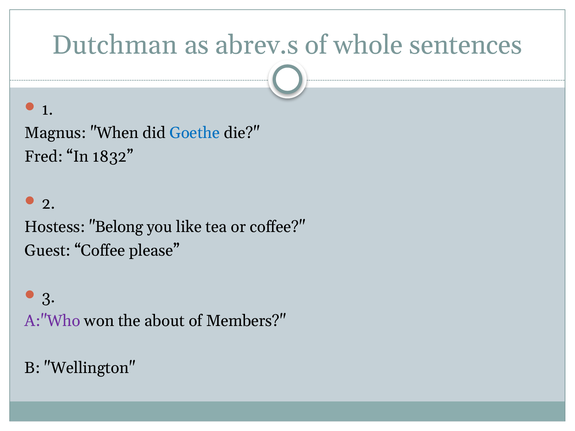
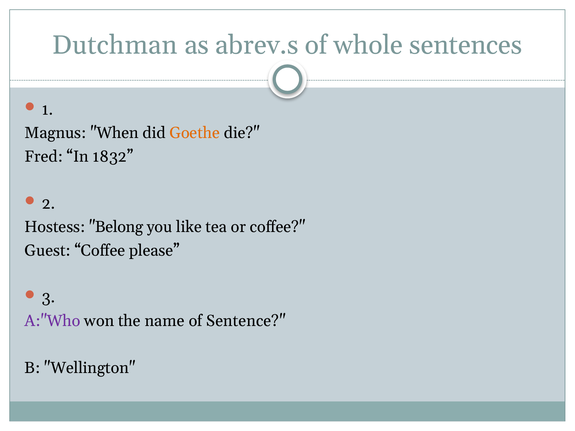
Goethe colour: blue -> orange (195, 133)
about: about -> name (165, 321)
Members: Members -> Sentence (246, 321)
